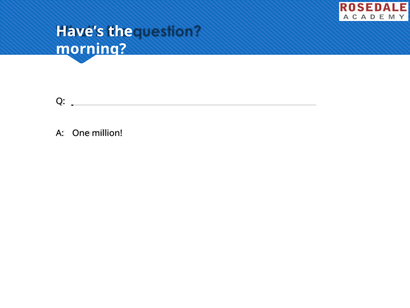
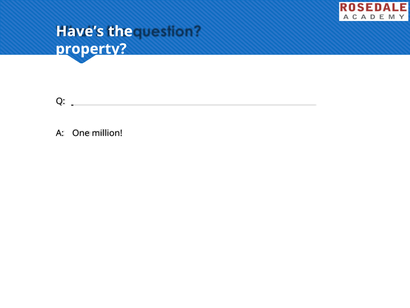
morning: morning -> property (91, 49)
